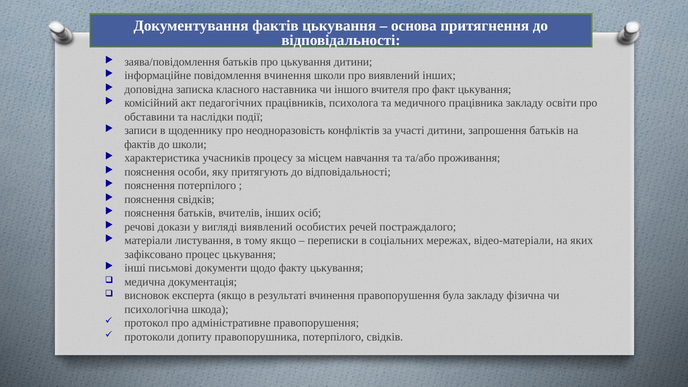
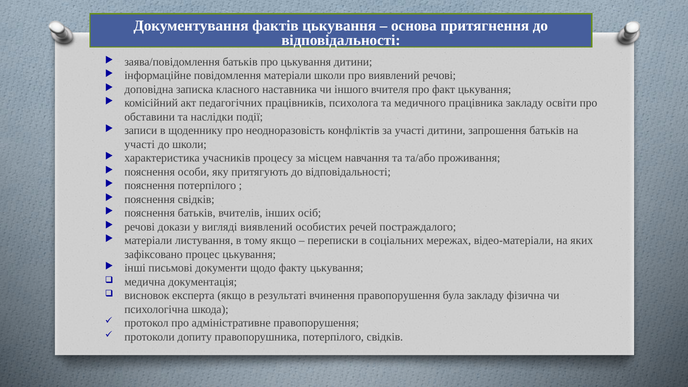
повідомлення вчинення: вчинення -> матеріали (288, 75)
виявлений інших: інших -> речові (439, 75)
фактів: фактів -> участі (140, 144)
